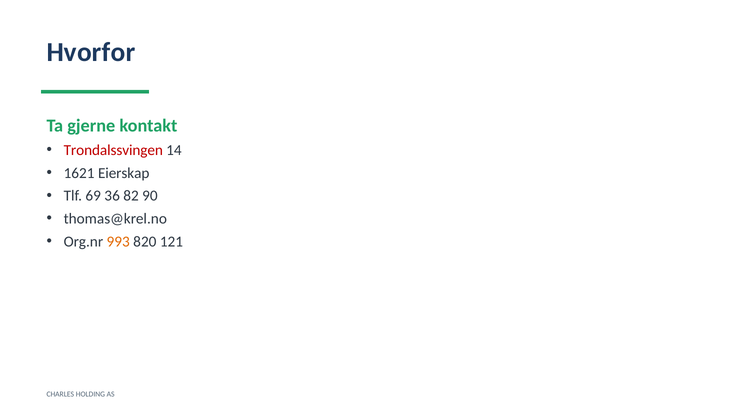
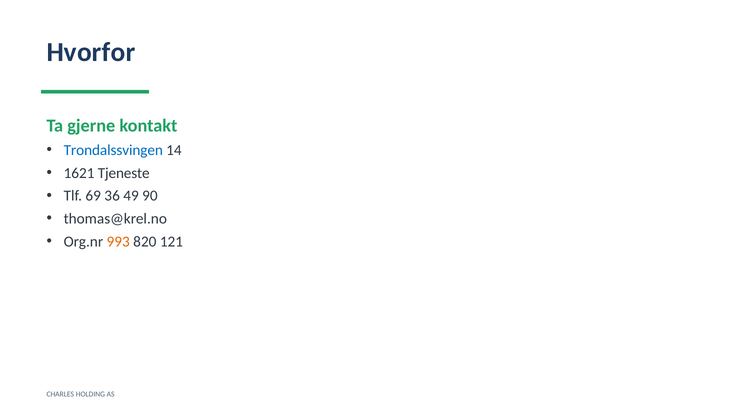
Trondalssvingen colour: red -> blue (113, 150)
Eierskap: Eierskap -> Tjeneste (124, 173)
82: 82 -> 49 (131, 196)
